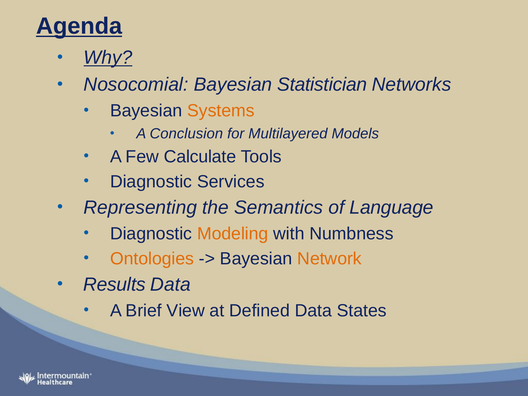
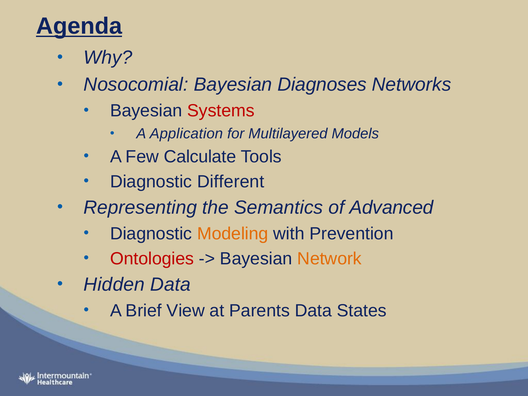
Why underline: present -> none (108, 58)
Statistician: Statistician -> Diagnoses (322, 85)
Systems colour: orange -> red (221, 111)
Conclusion: Conclusion -> Application (186, 134)
Services: Services -> Different (231, 182)
Language: Language -> Advanced (392, 208)
Numbness: Numbness -> Prevention (351, 234)
Ontologies colour: orange -> red (152, 259)
Results: Results -> Hidden (114, 285)
Defined: Defined -> Parents (260, 311)
